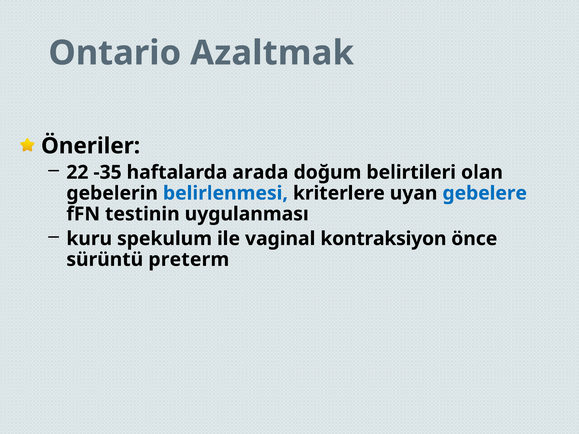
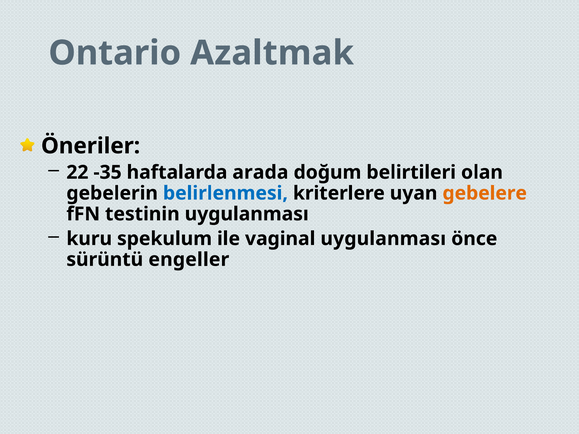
gebelere colour: blue -> orange (485, 193)
vaginal kontraksiyon: kontraksiyon -> uygulanması (383, 239)
preterm: preterm -> engeller (189, 260)
